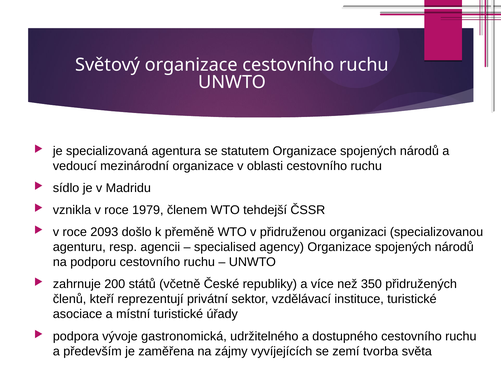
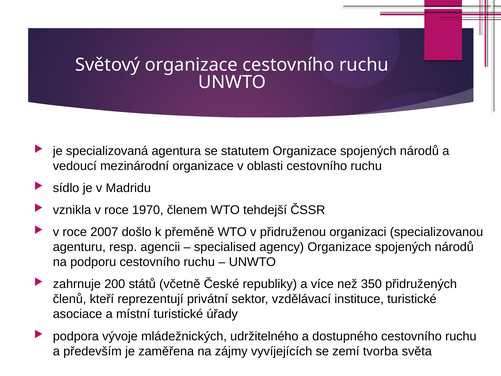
1979: 1979 -> 1970 (148, 210)
2093: 2093 -> 2007 (104, 232)
gastronomická: gastronomická -> mládežnických (184, 336)
